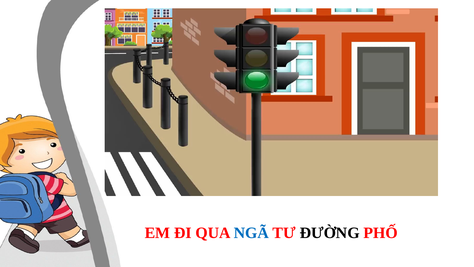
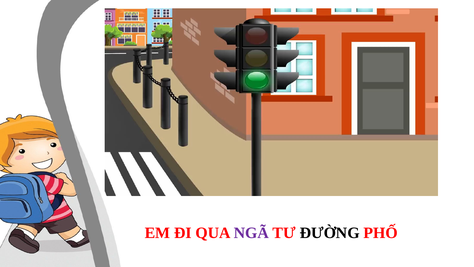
NGÃ colour: blue -> purple (251, 232)
